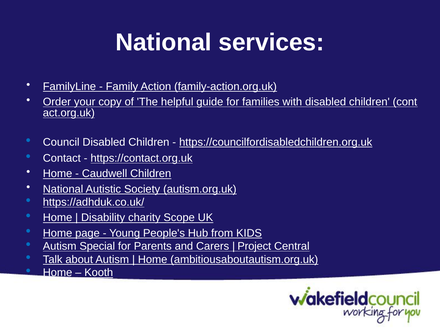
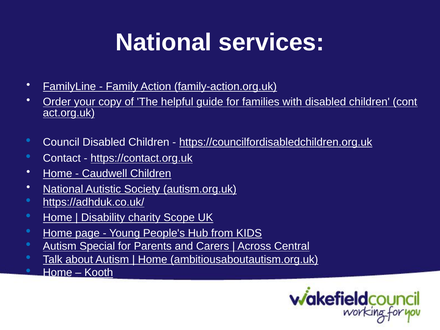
Project: Project -> Across (254, 246)
